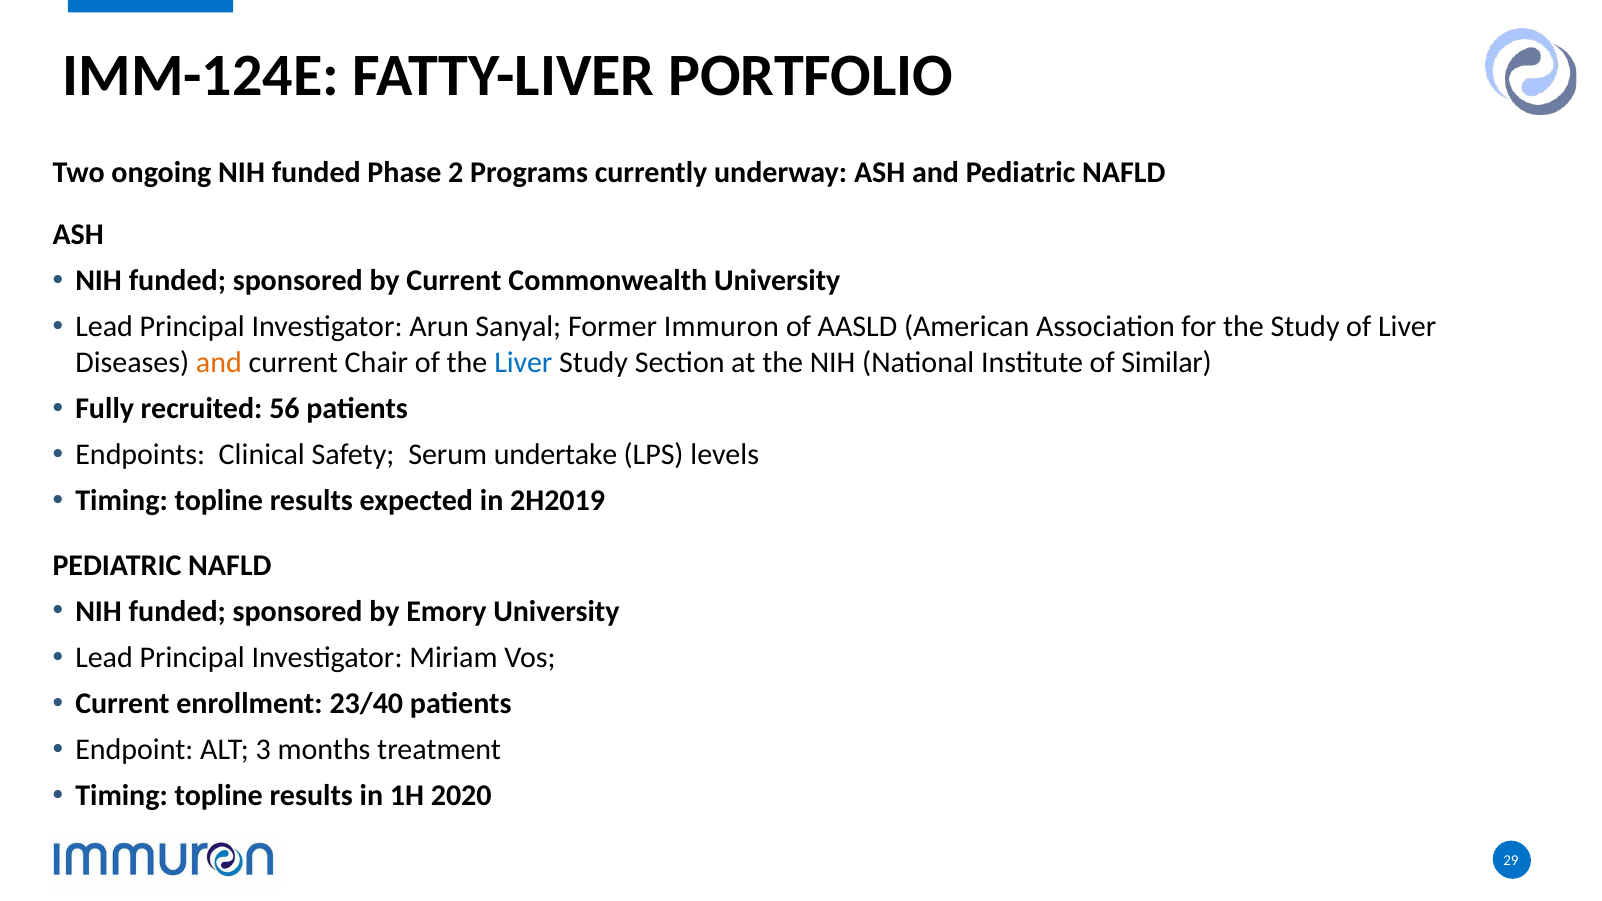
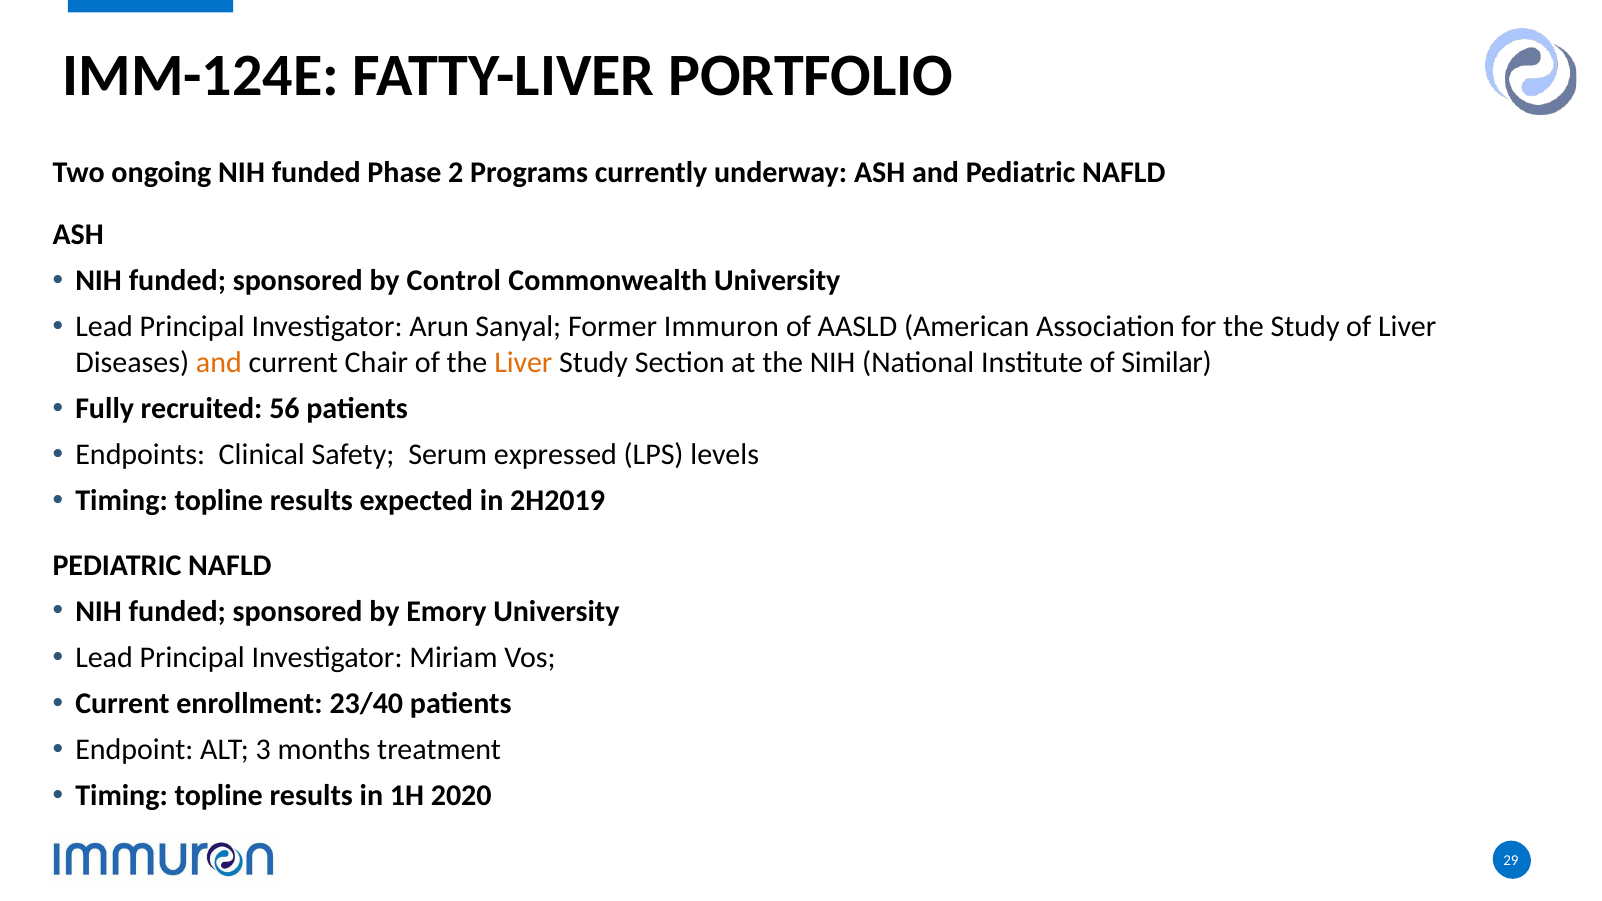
by Current: Current -> Control (454, 281)
Liver colour: blue -> orange (523, 363)
undertake: undertake -> expressed (555, 455)
